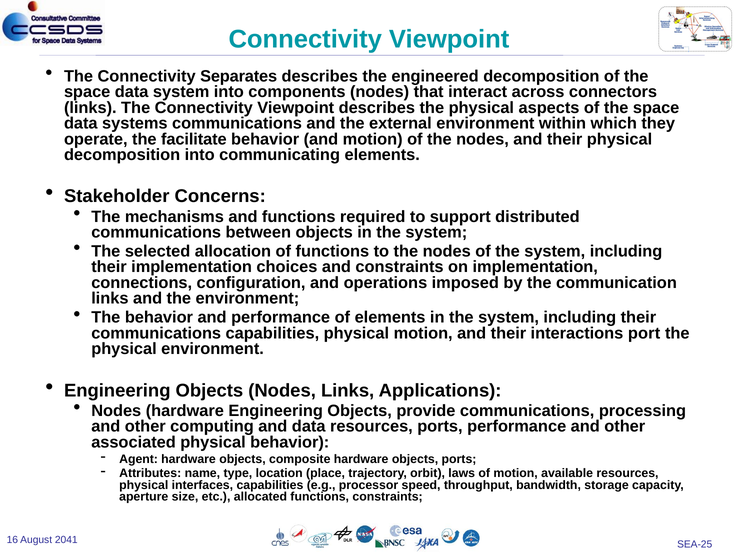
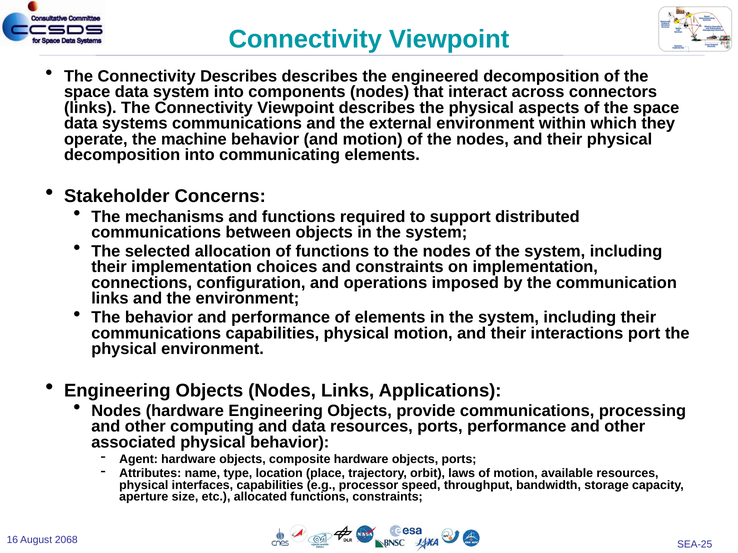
Connectivity Separates: Separates -> Describes (239, 76)
facilitate: facilitate -> machine (194, 139)
2041: 2041 -> 2068 (66, 540)
